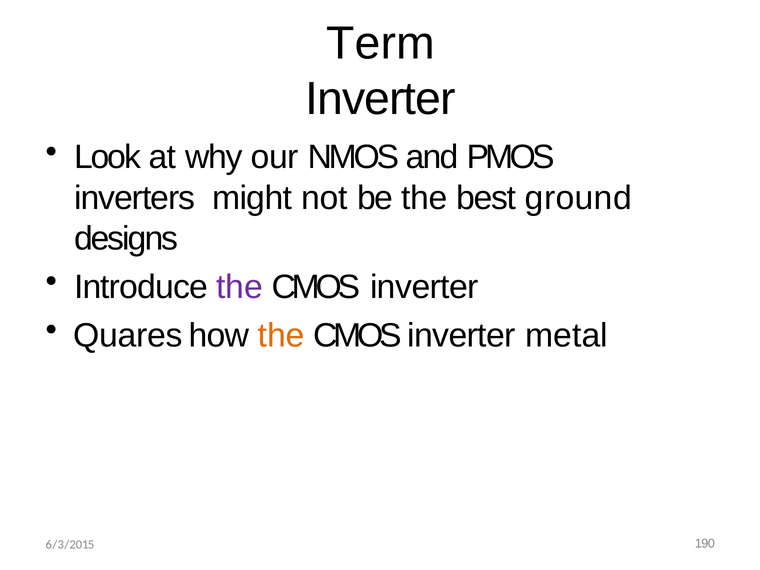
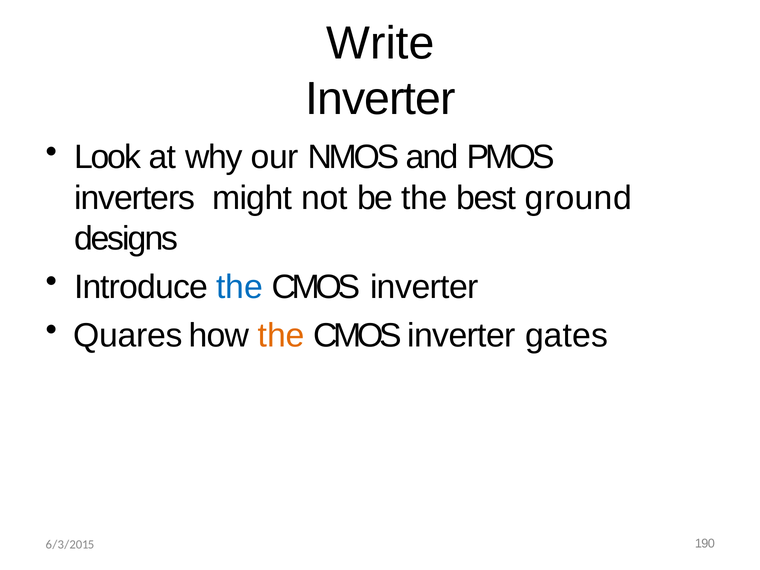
Term: Term -> Write (380, 43)
the colour: purple -> blue (240, 287)
metal: metal -> gates (567, 336)
